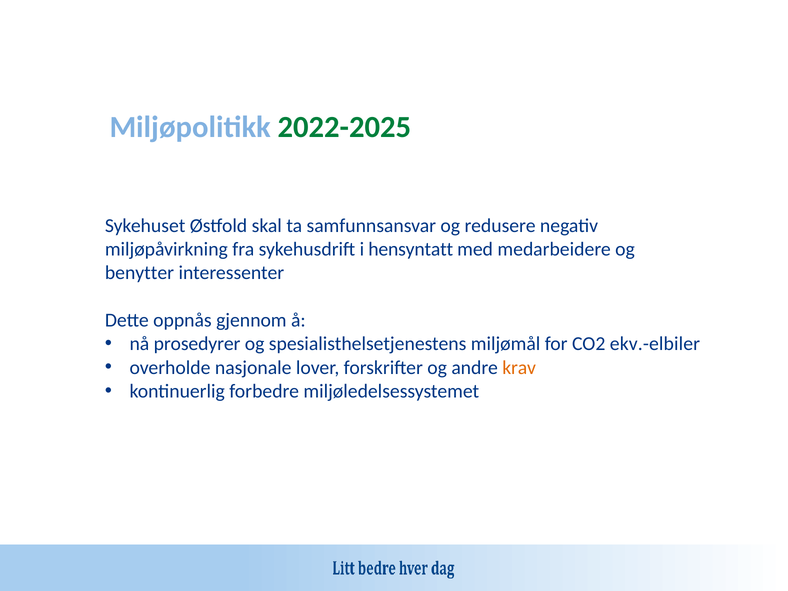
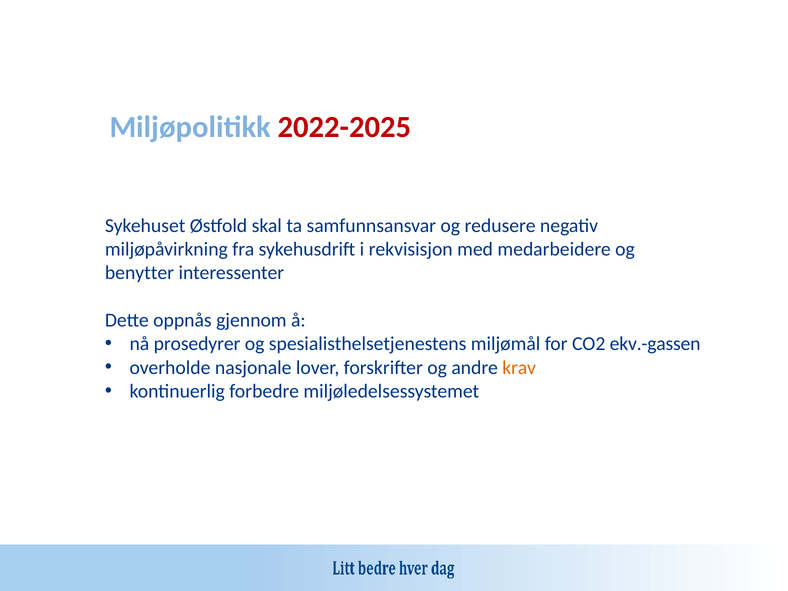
2022-2025 colour: green -> red (345, 127)
hensyntatt: hensyntatt -> rekvisisjon (411, 249)
ekv.-elbiler: ekv.-elbiler -> ekv.-gassen (655, 344)
